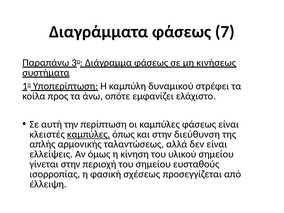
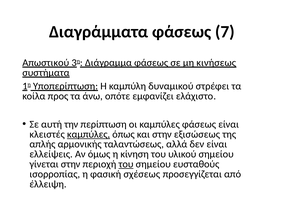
Παραπάνω: Παραπάνω -> Απωστικού (46, 63)
διεύθυνση: διεύθυνση -> εξισώσεως (197, 134)
του underline: none -> present (126, 164)
